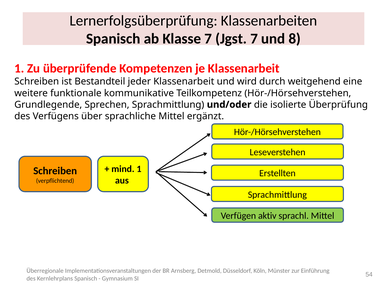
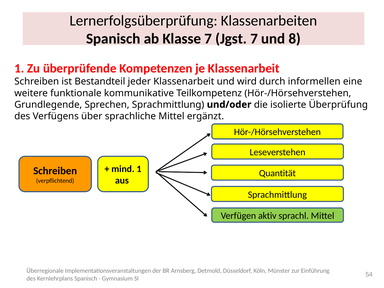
weitgehend: weitgehend -> informellen (314, 82)
Erstellten: Erstellten -> Quantität (277, 173)
